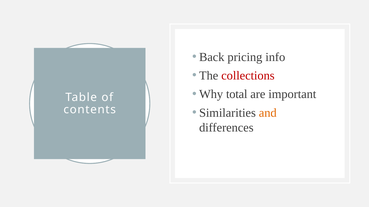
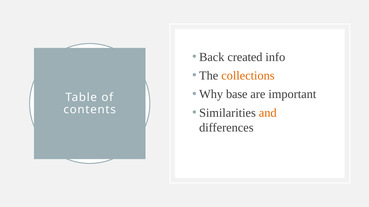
pricing: pricing -> created (245, 57)
collections colour: red -> orange (248, 76)
total: total -> base (237, 94)
